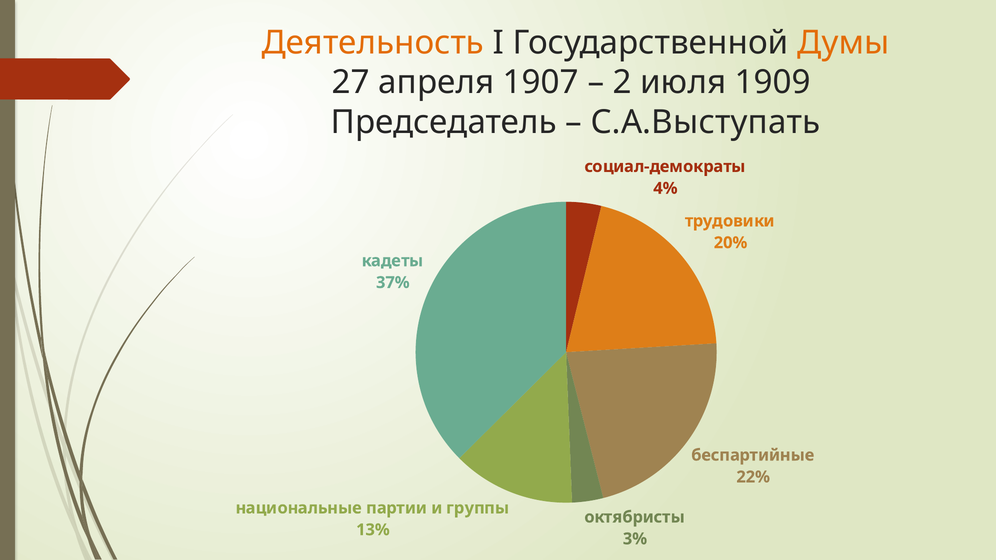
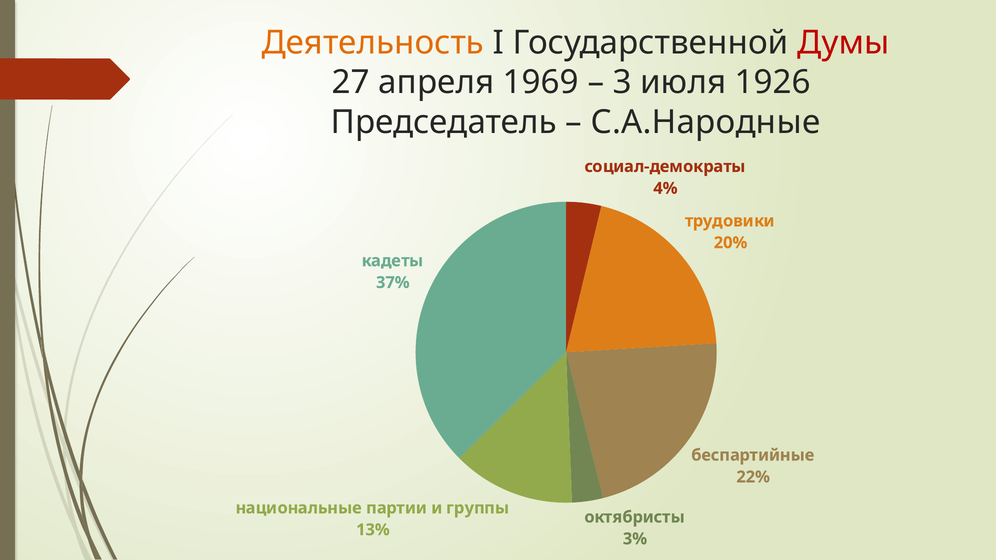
Думы colour: orange -> red (843, 43)
1907: 1907 -> 1969 (541, 82)
2: 2 -> 3 (622, 82)
1909: 1909 -> 1926 (773, 82)
С.А.Выступать: С.А.Выступать -> С.А.Народные (705, 122)
